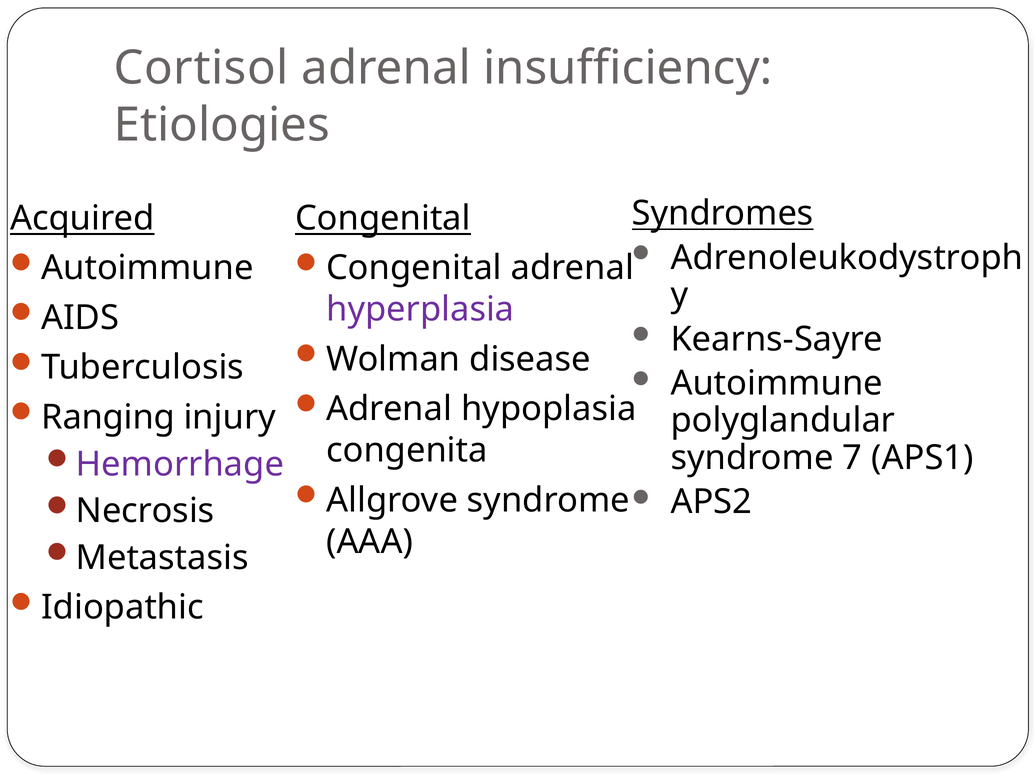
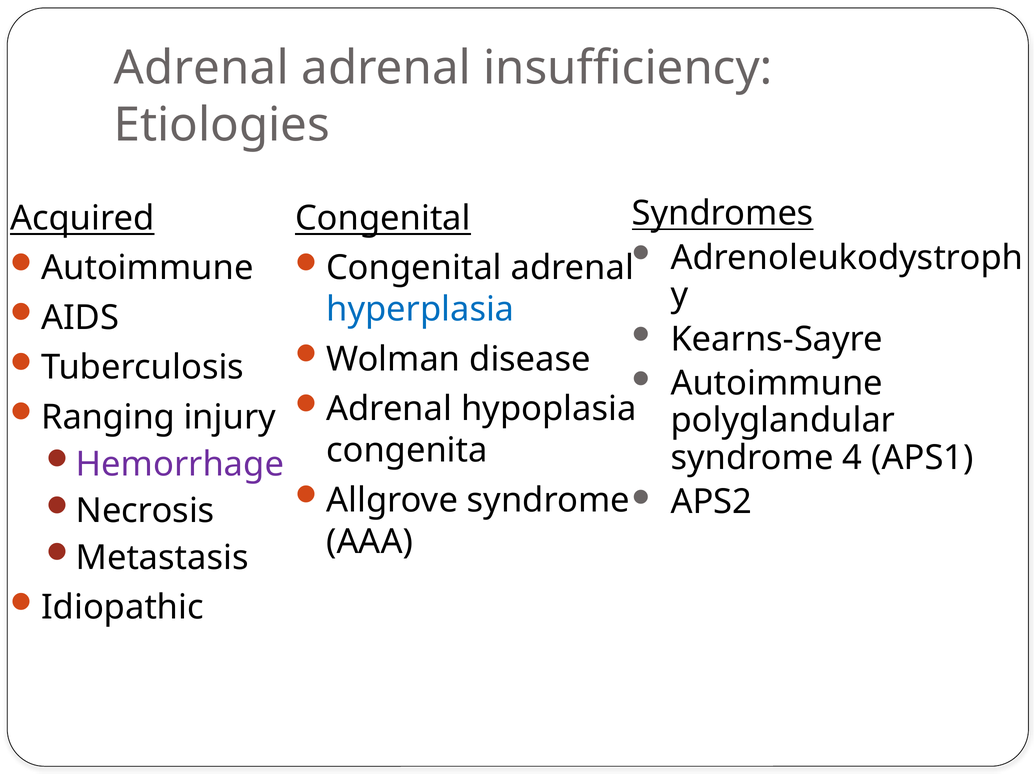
Cortisol: Cortisol -> Adrenal (201, 68)
hyperplasia colour: purple -> blue (420, 309)
7: 7 -> 4 (852, 458)
